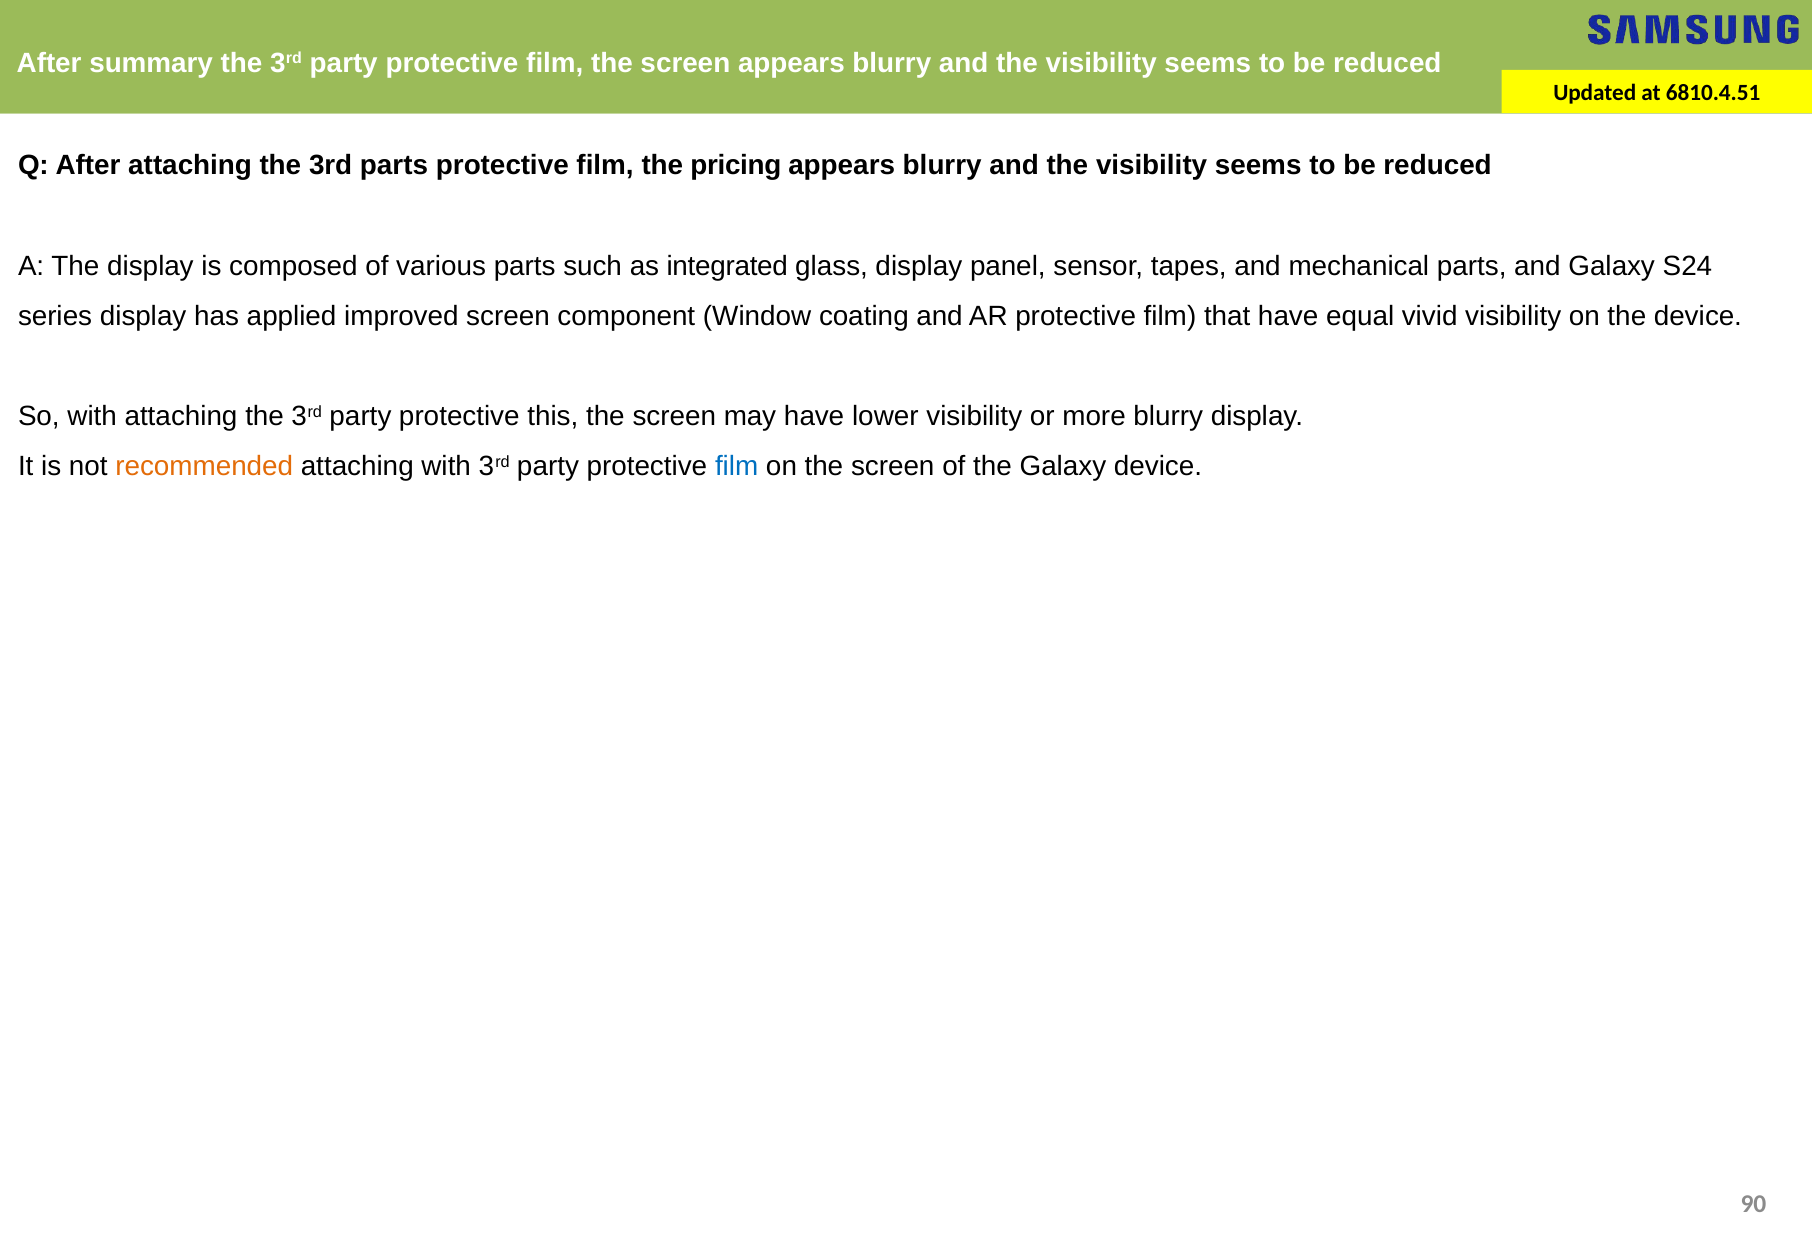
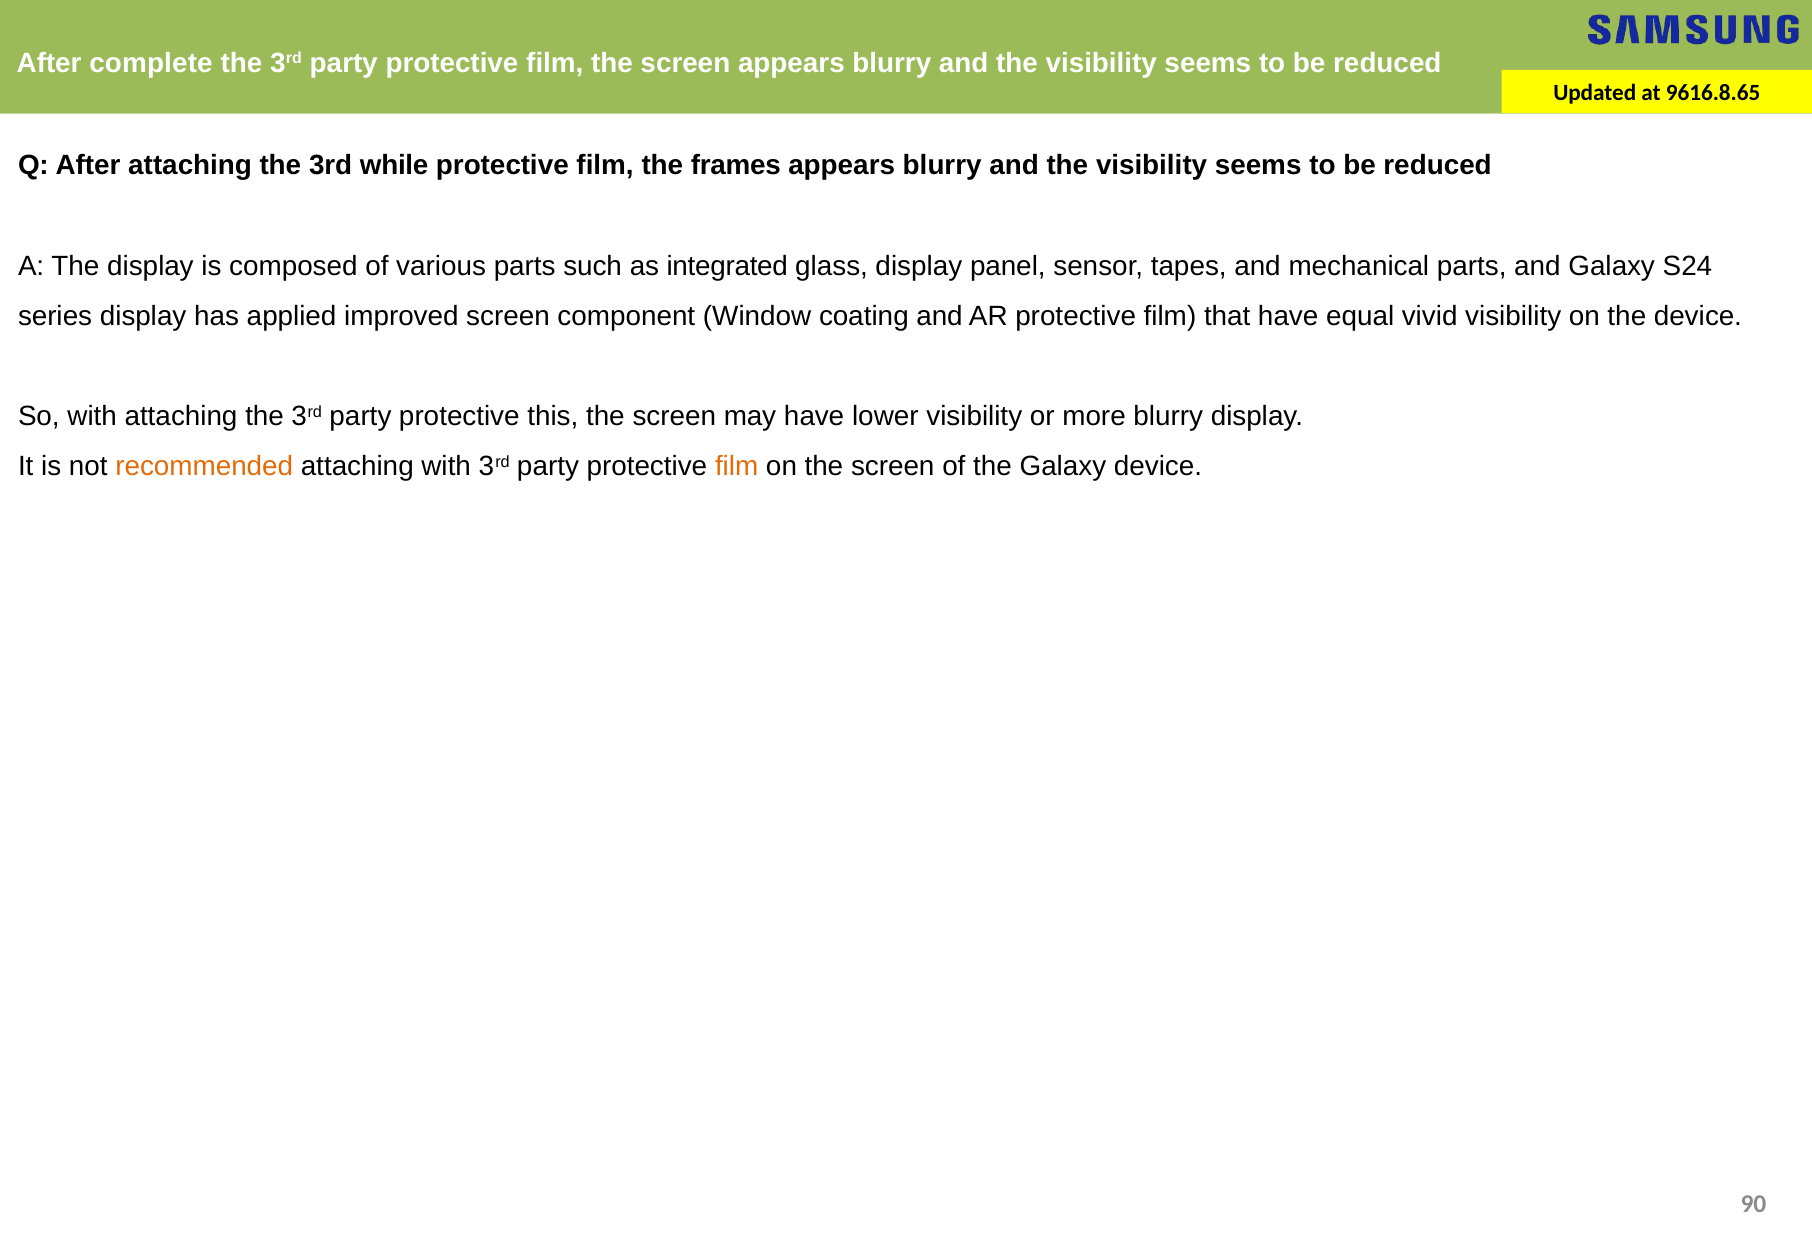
summary: summary -> complete (151, 63)
6810.4.51: 6810.4.51 -> 9616.8.65 (1713, 93)
3rd parts: parts -> while (394, 166)
pricing: pricing -> frames (736, 166)
film colour: blue -> orange (737, 467)
